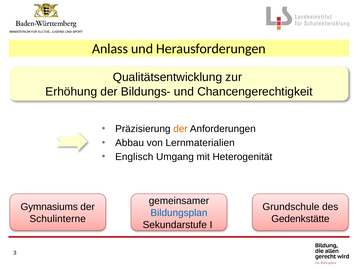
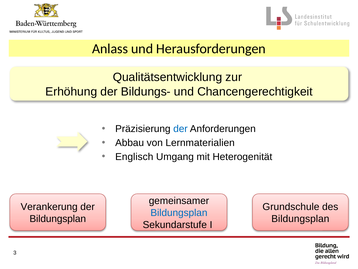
der colour: orange -> blue (180, 129)
Gymnasiums: Gymnasiums -> Verankerung (49, 206)
Schulinterne: Schulinterne -> Bildungsplan (58, 218)
Gedenkstätte: Gedenkstätte -> Bildungsplan (300, 218)
